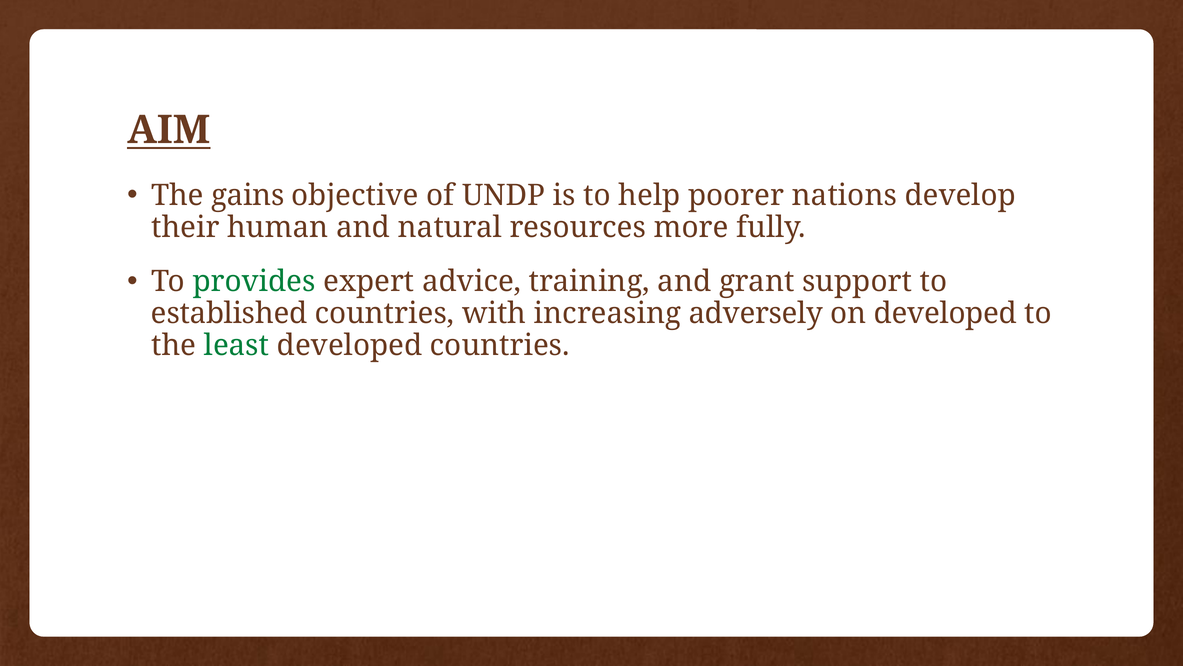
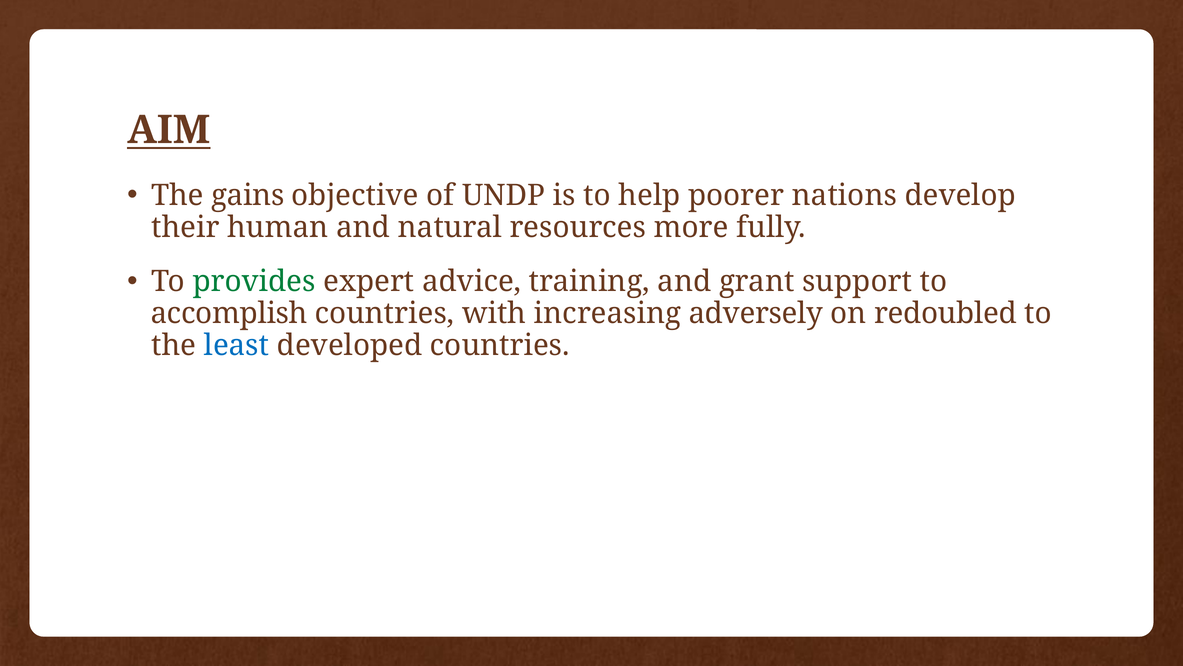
established: established -> accomplish (229, 313)
on developed: developed -> redoubled (945, 313)
least colour: green -> blue (237, 345)
